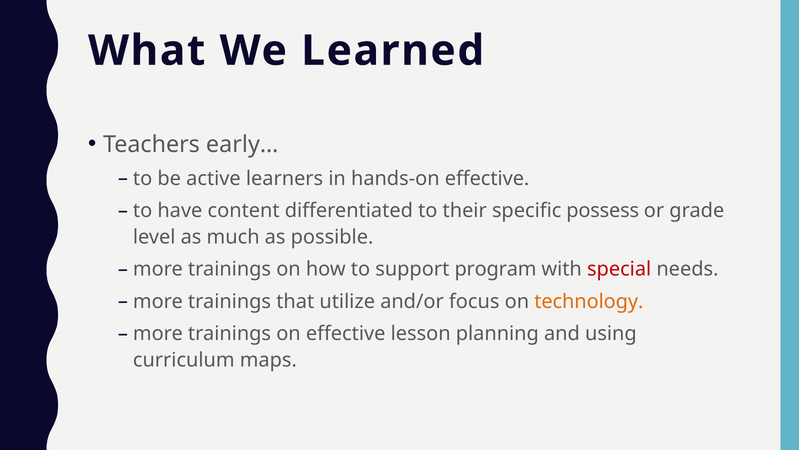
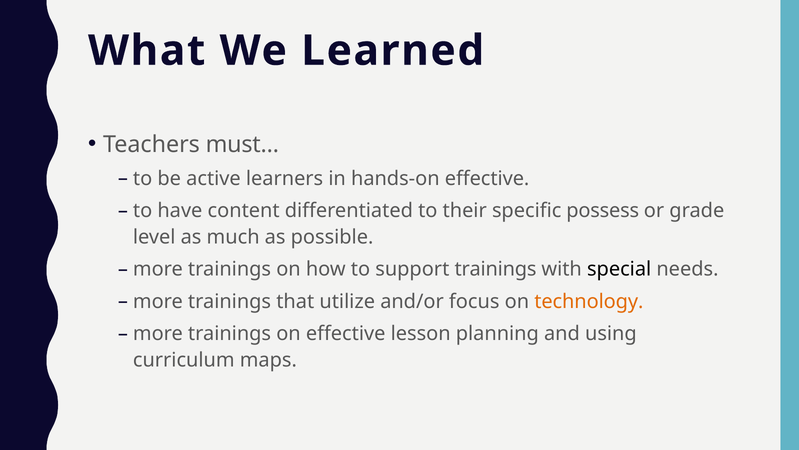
early…: early… -> must… (242, 144)
support program: program -> trainings (495, 269)
special colour: red -> black (619, 269)
